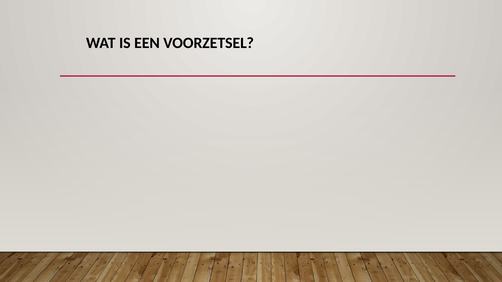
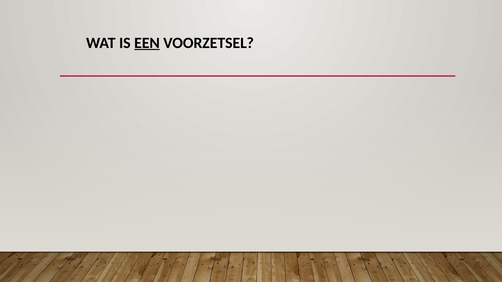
EEN underline: none -> present (147, 43)
